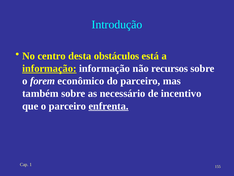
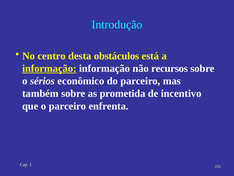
forem: forem -> sérios (42, 81)
necessário: necessário -> prometida (123, 93)
enfrenta underline: present -> none (109, 106)
